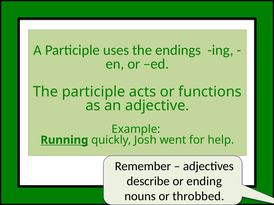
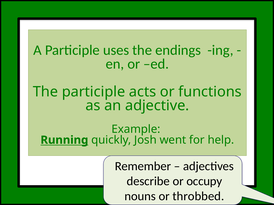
ending: ending -> occupy (204, 182)
